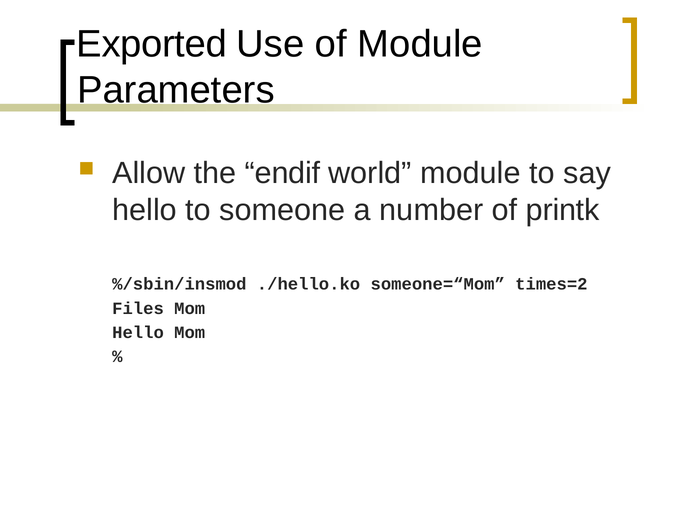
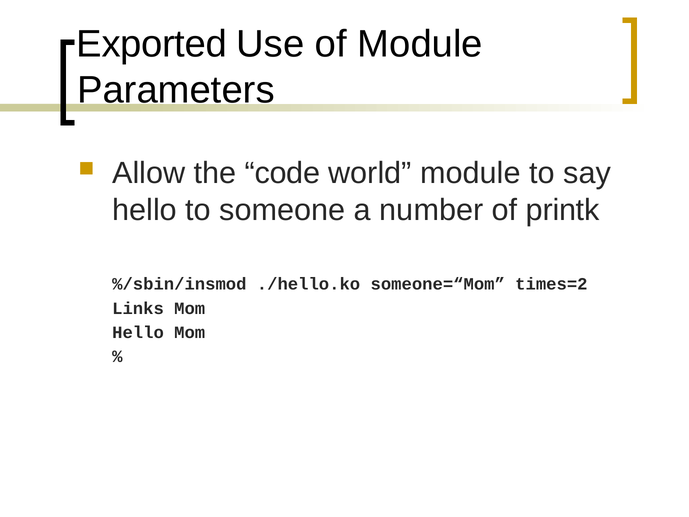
endif: endif -> code (283, 173)
Files: Files -> Links (138, 308)
